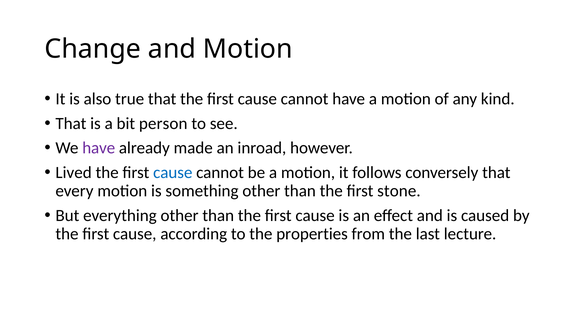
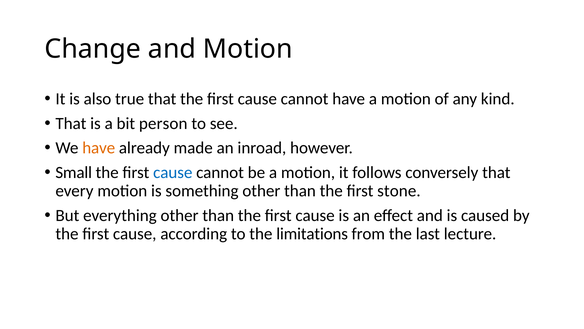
have colour: purple -> orange (99, 148)
Lived: Lived -> Small (74, 172)
properties: properties -> limitations (312, 233)
